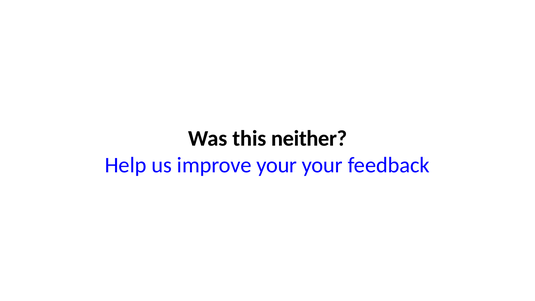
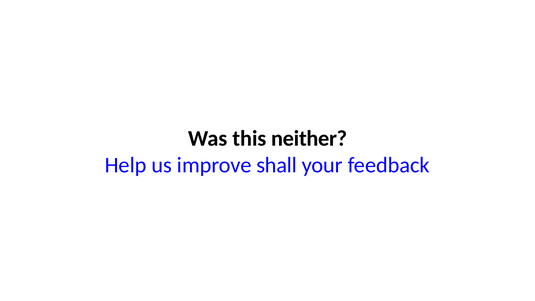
improve your: your -> shall (277, 165)
